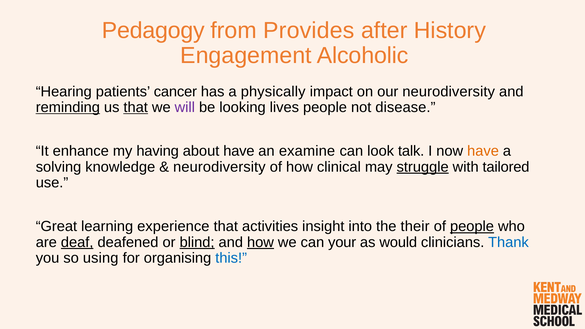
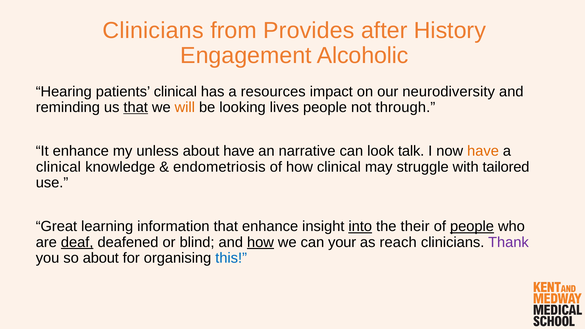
Pedagogy: Pedagogy -> Clinicians (153, 31)
patients cancer: cancer -> clinical (175, 92)
physically: physically -> resources (273, 92)
reminding underline: present -> none (68, 107)
will colour: purple -> orange (185, 107)
disease: disease -> through (405, 107)
having: having -> unless (158, 151)
examine: examine -> narrative (307, 151)
solving: solving -> clinical (58, 167)
neurodiversity: neurodiversity -> endometriosis (219, 167)
struggle underline: present -> none (423, 167)
experience: experience -> information (173, 226)
that activities: activities -> enhance (270, 226)
into underline: none -> present (360, 226)
blind underline: present -> none (197, 242)
would: would -> reach (398, 242)
Thank colour: blue -> purple (508, 242)
so using: using -> about (101, 258)
